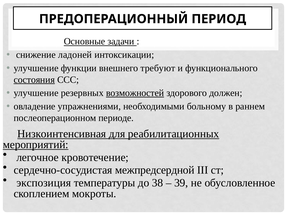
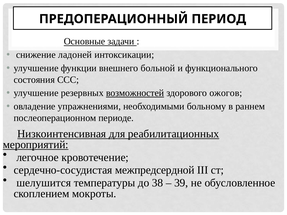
требуют: требуют -> больной (158, 68)
состояния underline: present -> none (34, 80)
должен: должен -> ожогов (226, 93)
экспозиция: экспозиция -> шелушится (44, 183)
